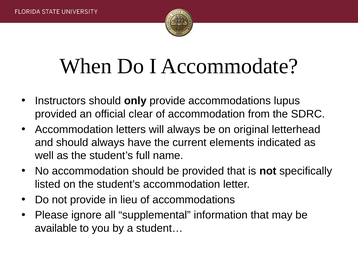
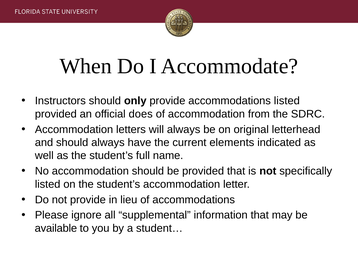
accommodations lupus: lupus -> listed (287, 101)
clear: clear -> does (141, 114)
